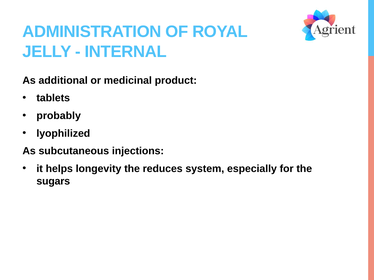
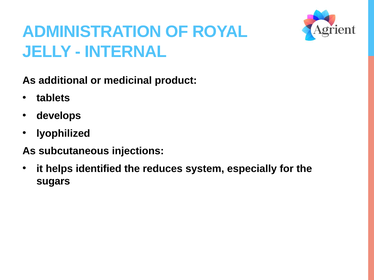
probably: probably -> develops (59, 116)
longevity: longevity -> identified (99, 169)
